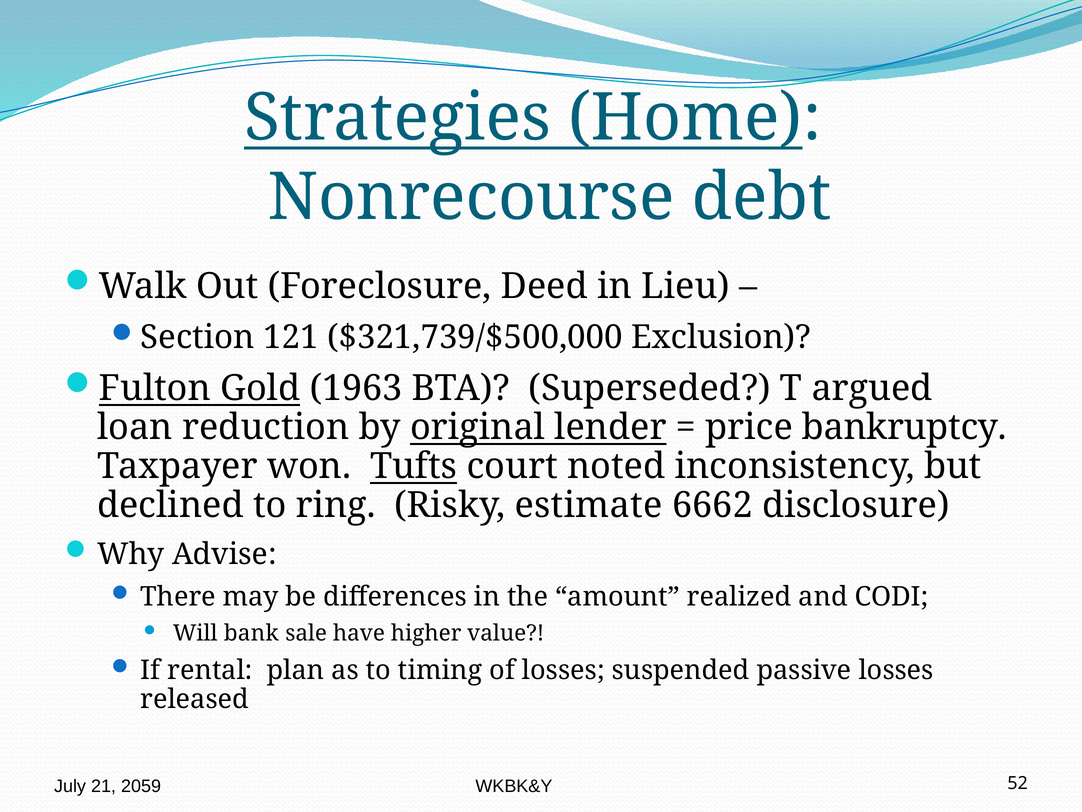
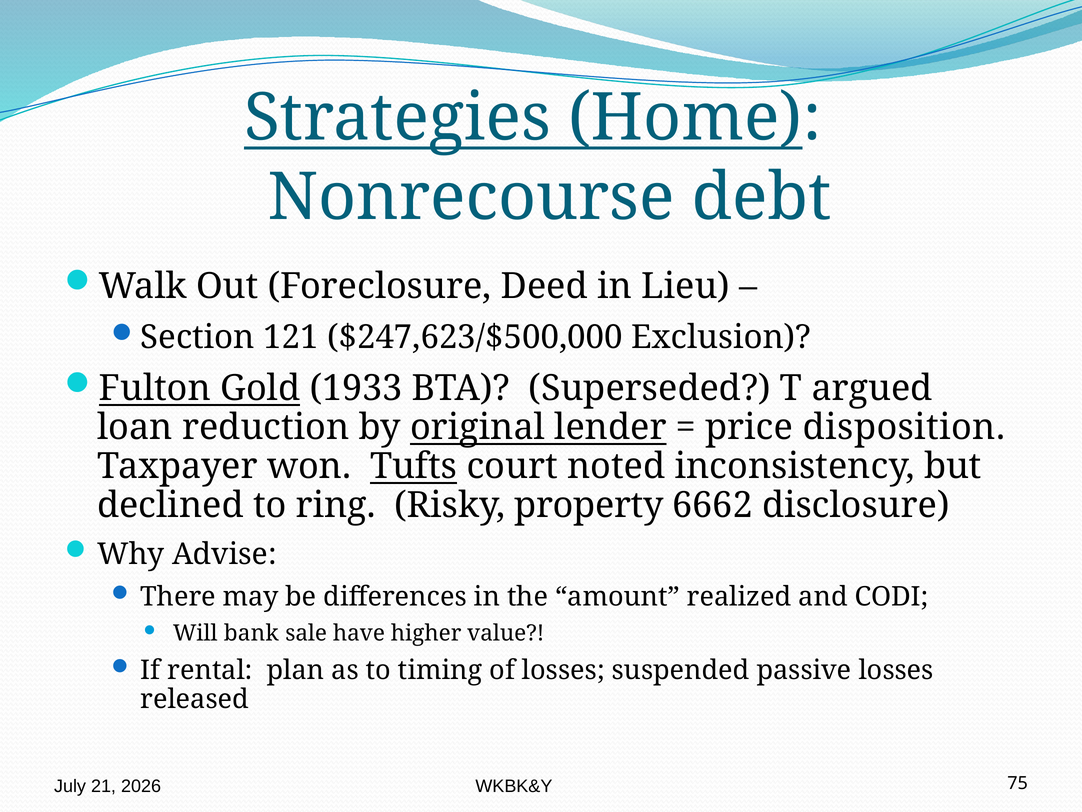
$321,739/$500,000: $321,739/$500,000 -> $247,623/$500,000 (475, 337)
1963: 1963 -> 1933 (356, 388)
bankruptcy: bankruptcy -> disposition (904, 427)
estimate: estimate -> property (589, 505)
2059: 2059 -> 2026 (141, 786)
52: 52 -> 75 (1018, 783)
